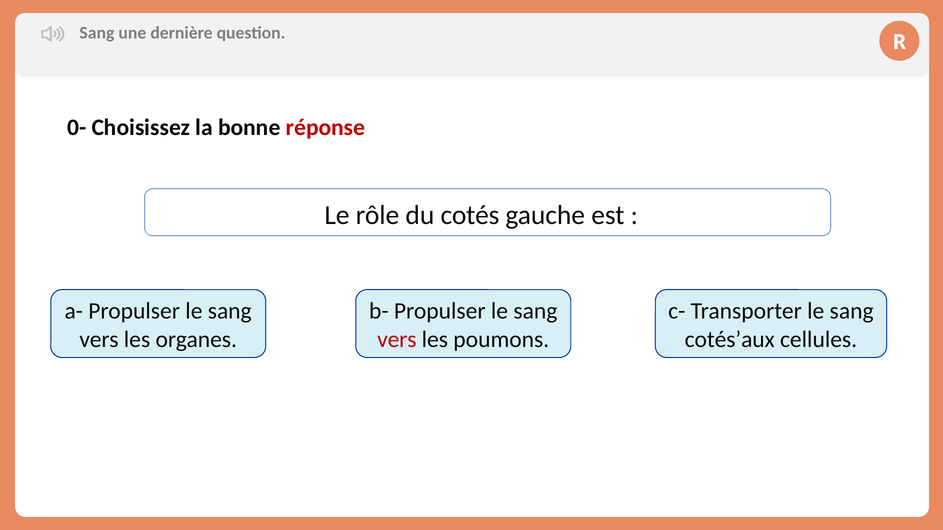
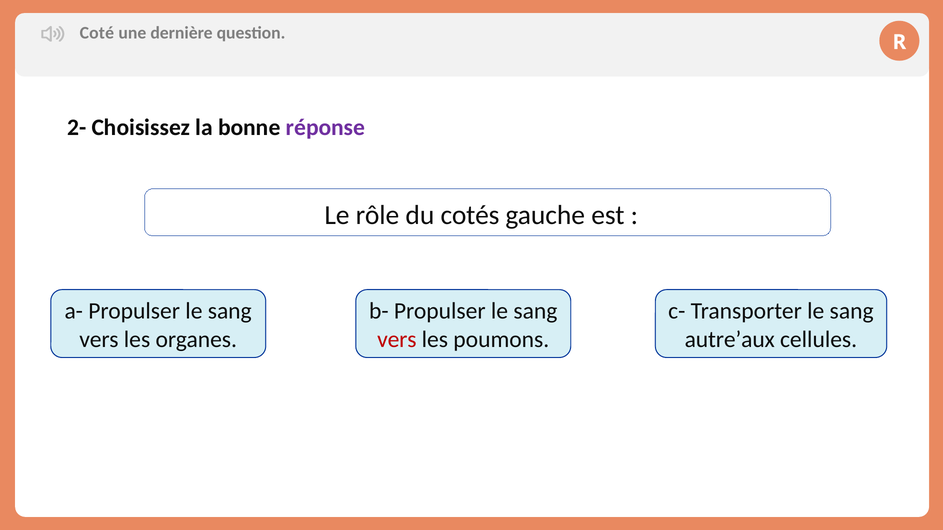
Sang: Sang -> Coté (97, 33)
0-: 0- -> 2- (77, 128)
réponse colour: red -> purple (325, 128)
cotés’aux: cotés’aux -> autre’aux (730, 340)
